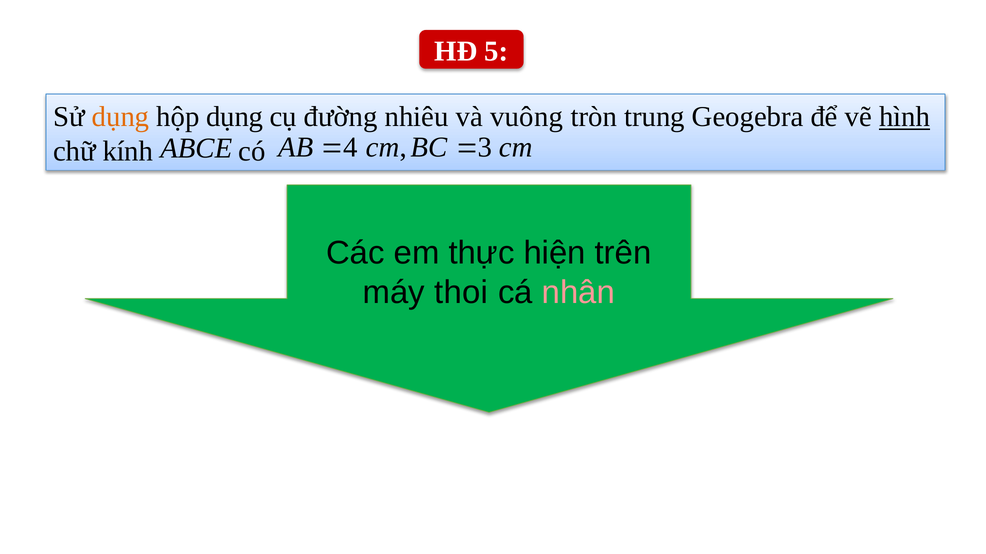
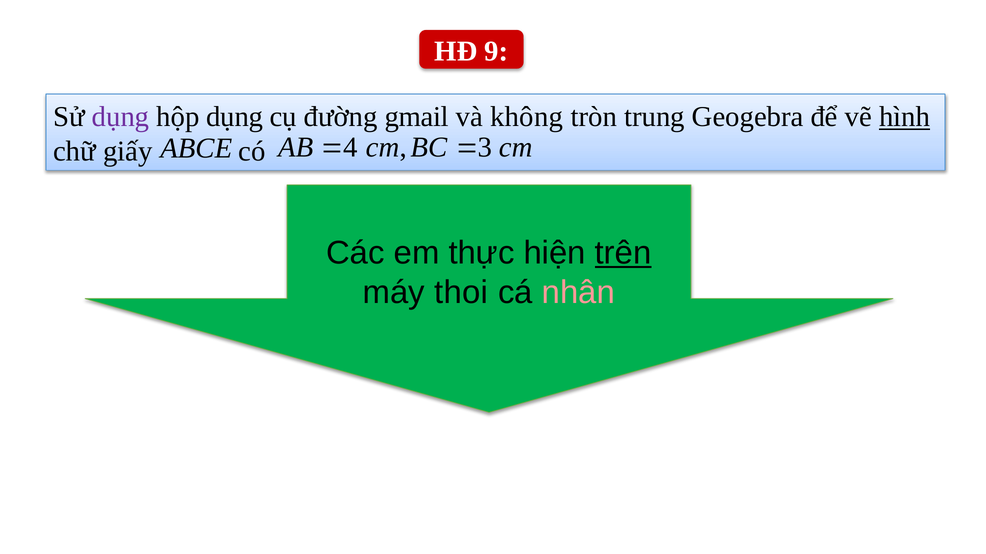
5: 5 -> 9 (496, 51)
dụng colour: orange -> purple (121, 117)
nhiêu: nhiêu -> gmail (417, 117)
vuông: vuông -> không (527, 117)
kính: kính -> giấy (128, 152)
trên underline: none -> present (623, 253)
